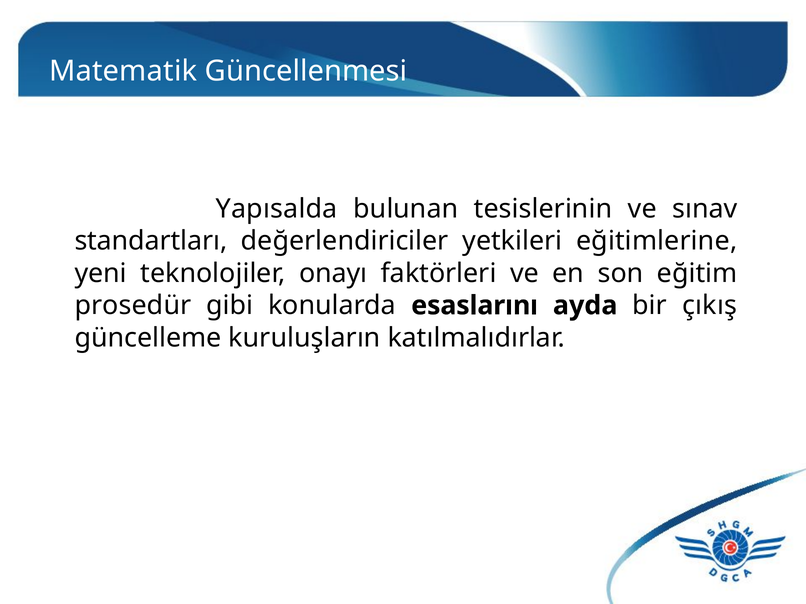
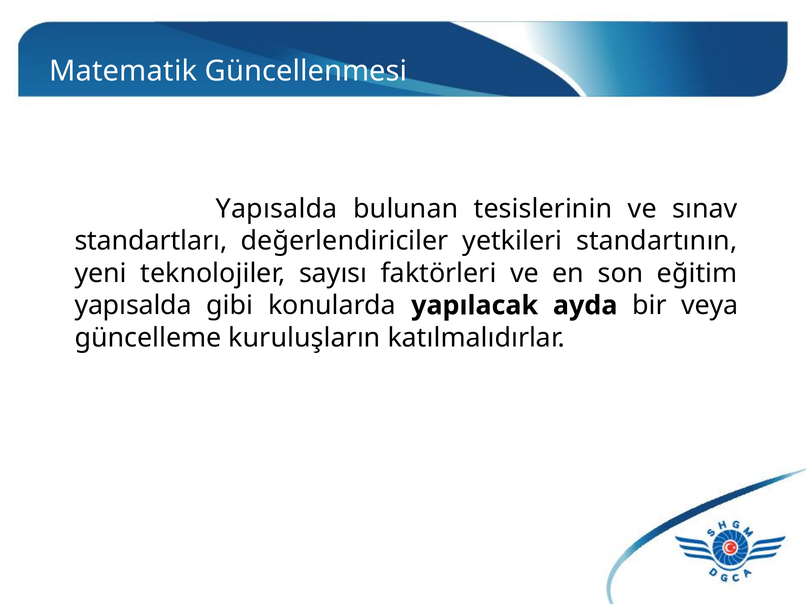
eğitimlerine: eğitimlerine -> standartının (657, 241)
onayı: onayı -> sayısı (333, 273)
prosedür: prosedür -> yapısalda (133, 306)
esaslarını: esaslarını -> yapılacak (475, 306)
çıkış: çıkış -> veya (710, 306)
